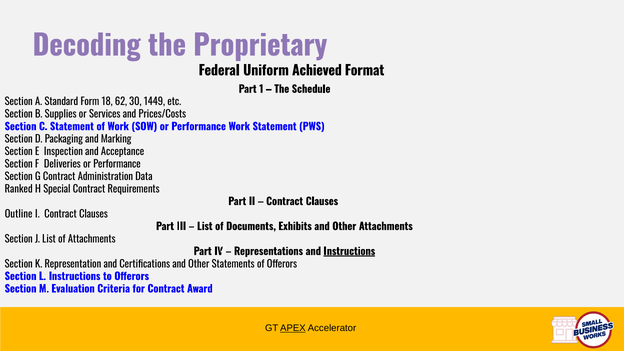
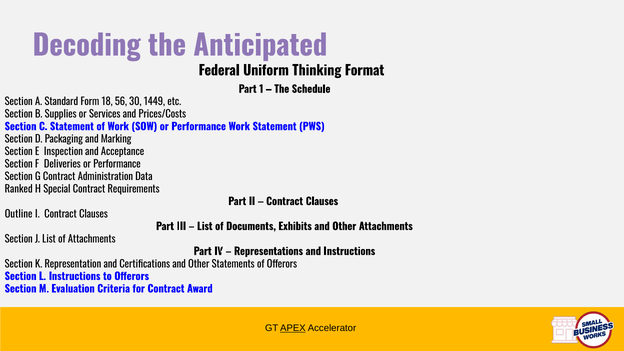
Proprietary: Proprietary -> Anticipated (260, 46)
Achieved: Achieved -> Thinking (317, 71)
62: 62 -> 56 (121, 102)
Instructions underline: present -> none (349, 252)
